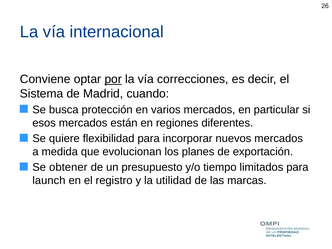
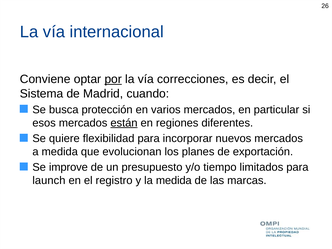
están underline: none -> present (124, 123)
obtener: obtener -> improve (68, 167)
la utilidad: utilidad -> medida (174, 180)
